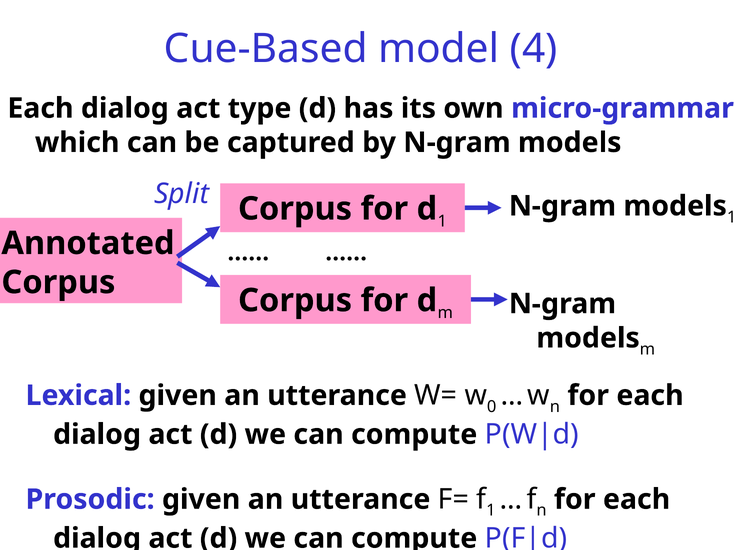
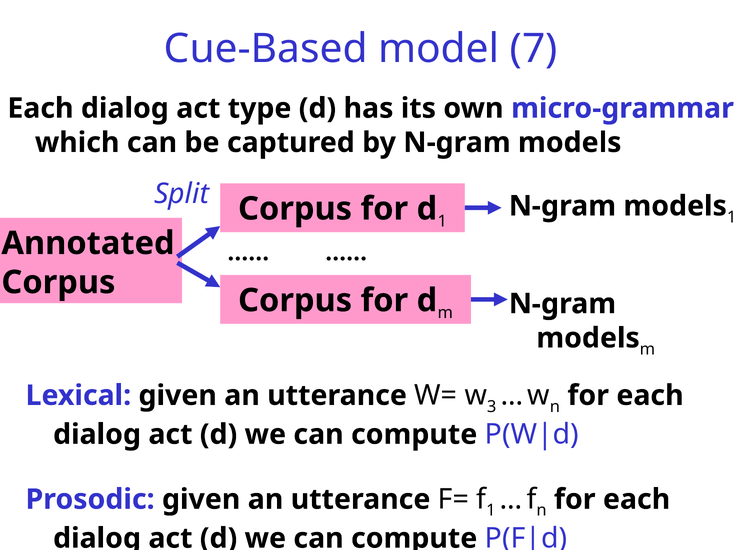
4: 4 -> 7 (534, 49)
0: 0 -> 3 (492, 407)
